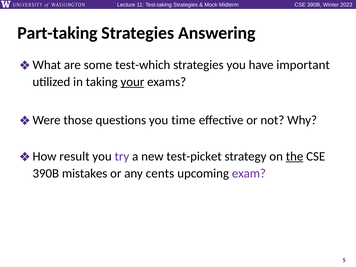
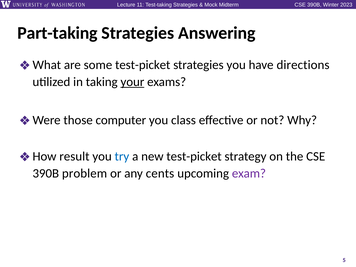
some test-which: test-which -> test-picket (143, 65)
important: important -> directions (303, 65)
questions: questions -> computer (121, 120)
time: time -> class (183, 120)
try colour: purple -> blue (122, 156)
the underline: present -> none (295, 156)
mistakes: mistakes -> problem (85, 173)
